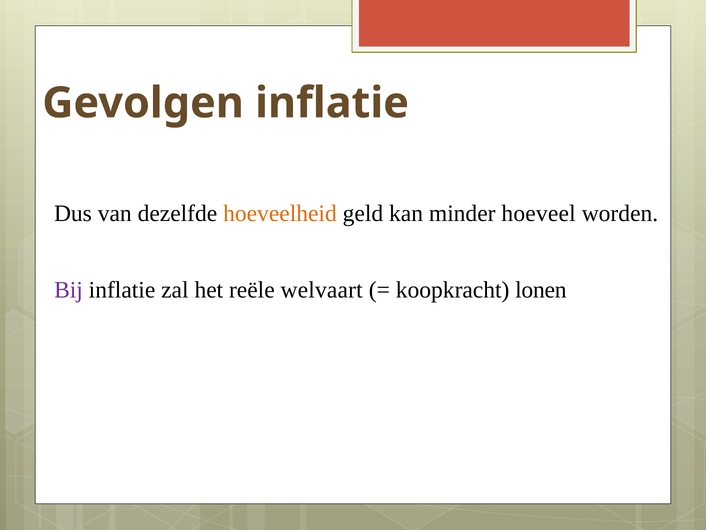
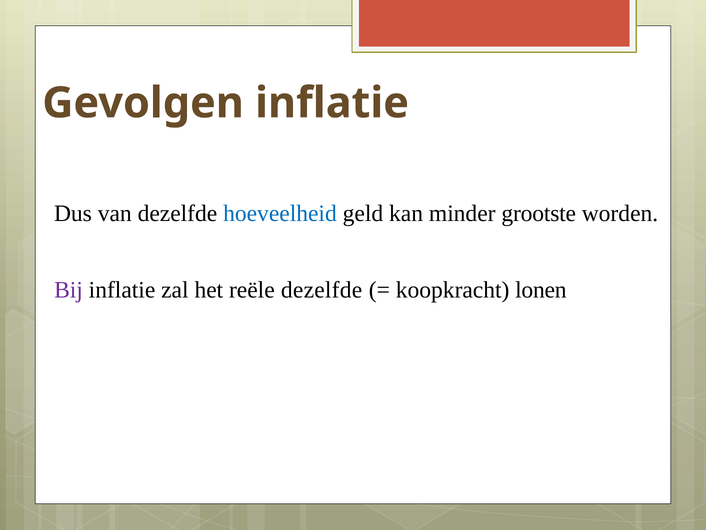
hoeveelheid colour: orange -> blue (280, 213)
hoeveel: hoeveel -> grootste (539, 213)
reële welvaart: welvaart -> dezelfde (322, 289)
